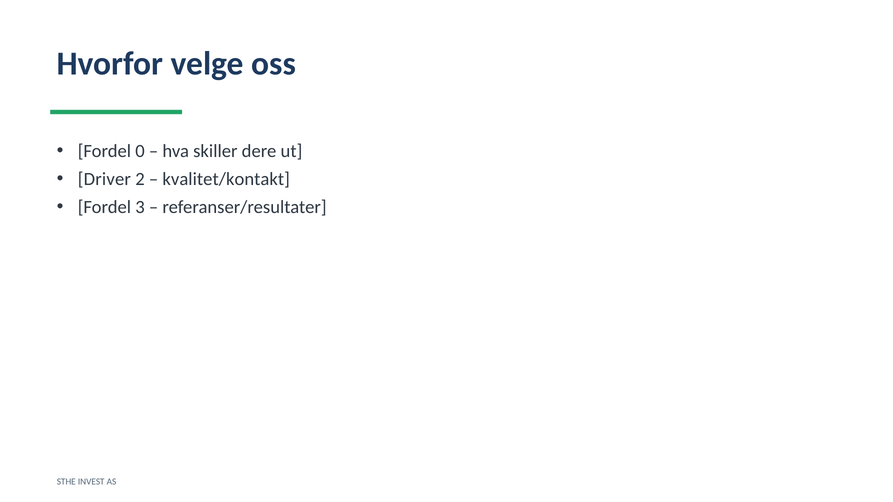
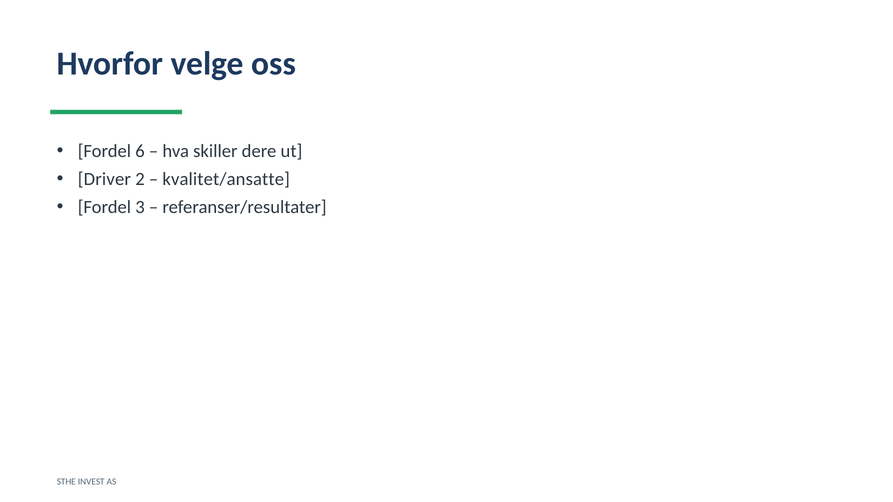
0: 0 -> 6 (140, 151)
kvalitet/kontakt: kvalitet/kontakt -> kvalitet/ansatte (226, 179)
